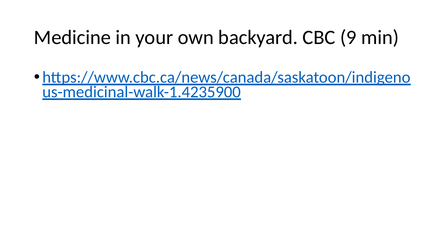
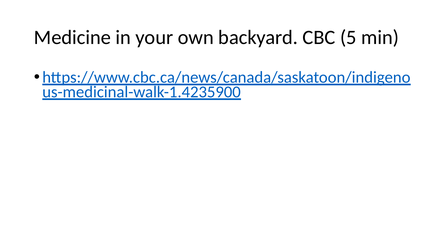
9: 9 -> 5 (348, 37)
